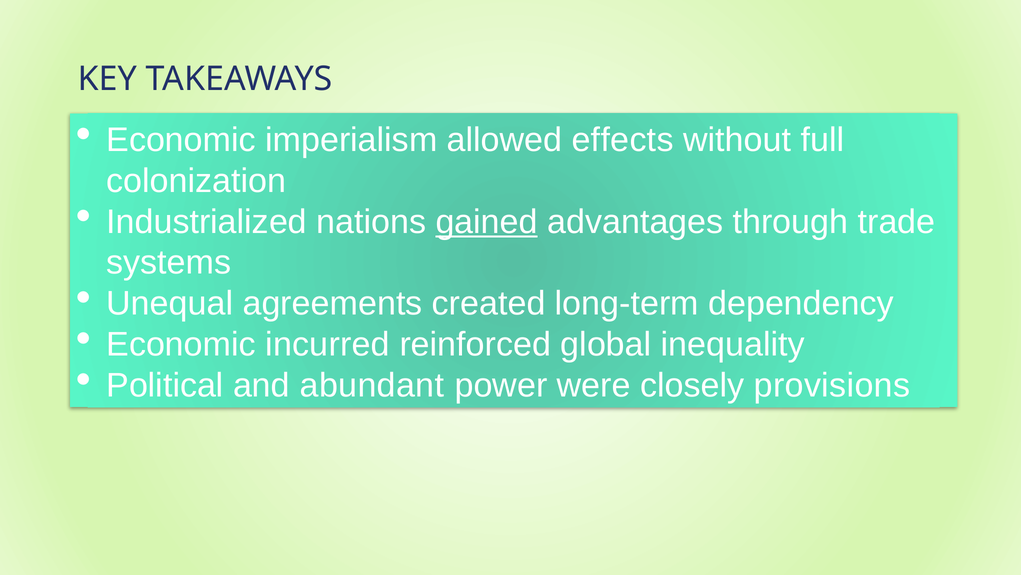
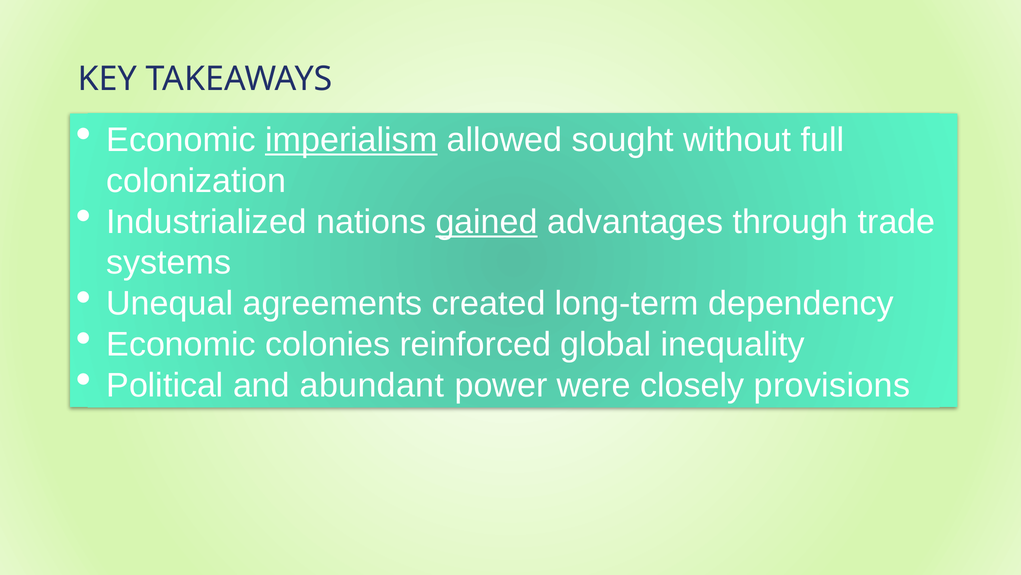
imperialism underline: none -> present (351, 140)
effects: effects -> sought (623, 140)
incurred: incurred -> colonies (328, 344)
